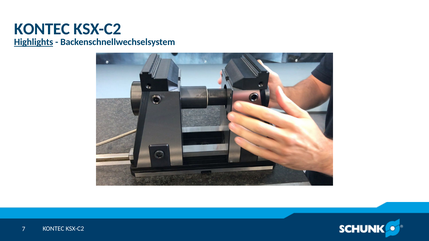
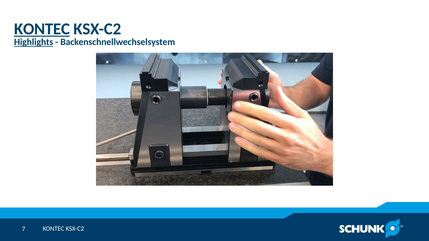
KONTEC underline: none -> present (42, 29)
